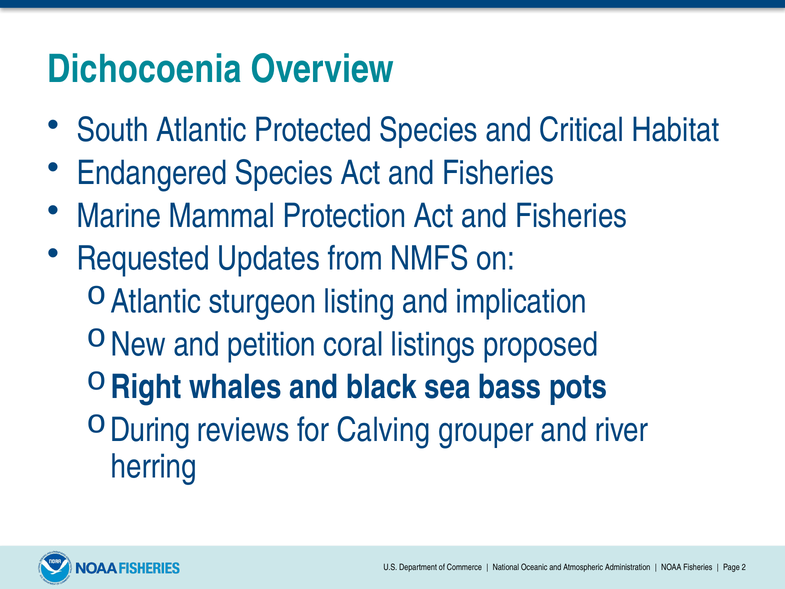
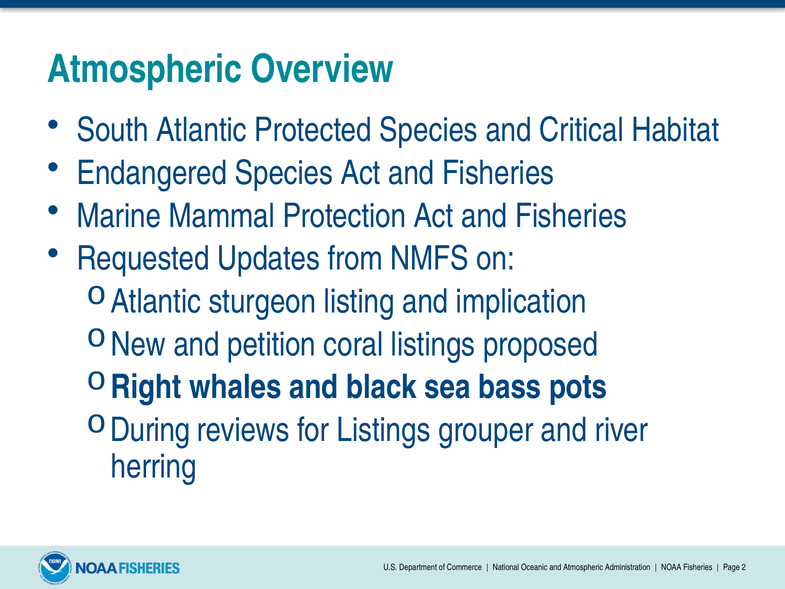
Dichocoenia: Dichocoenia -> Atmospheric (145, 69)
for Calving: Calving -> Listings (384, 430)
